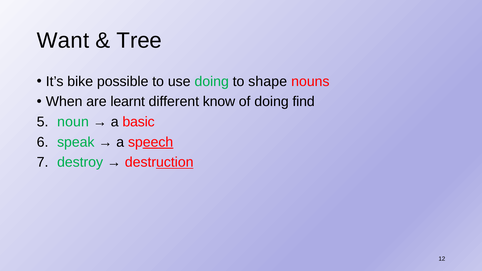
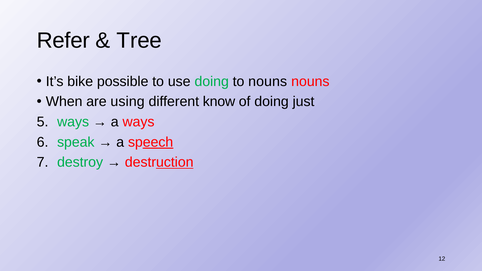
Want: Want -> Refer (63, 40)
to shape: shape -> nouns (268, 81)
learnt: learnt -> using (128, 102)
find: find -> just (304, 102)
noun: noun -> ways (73, 122)
a basic: basic -> ways (139, 122)
